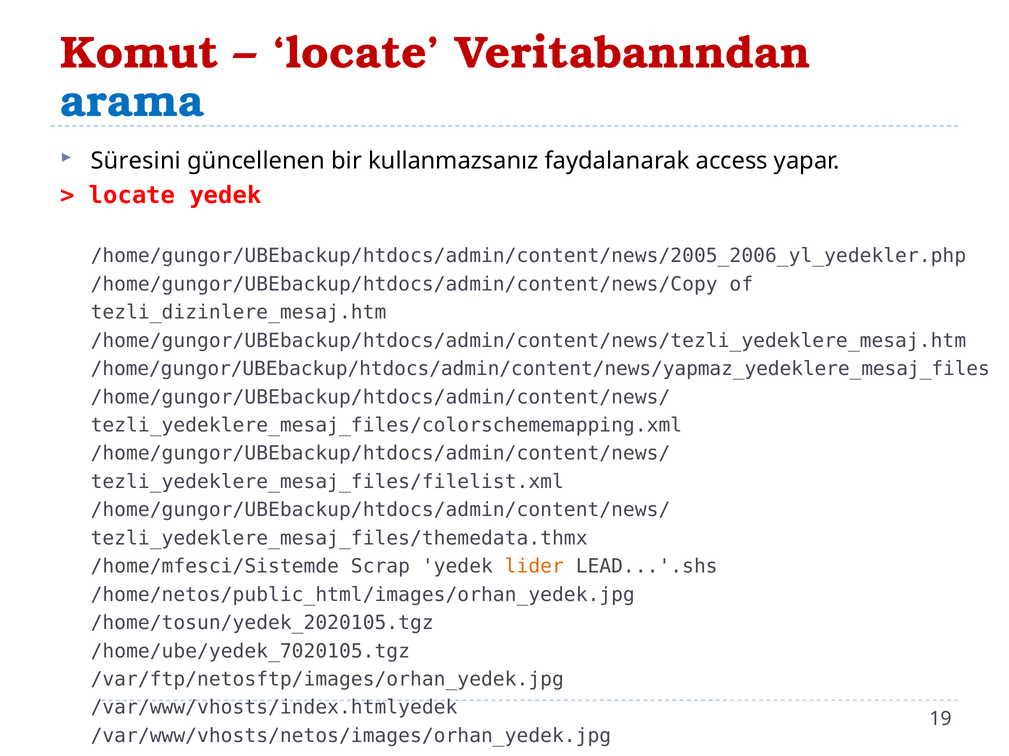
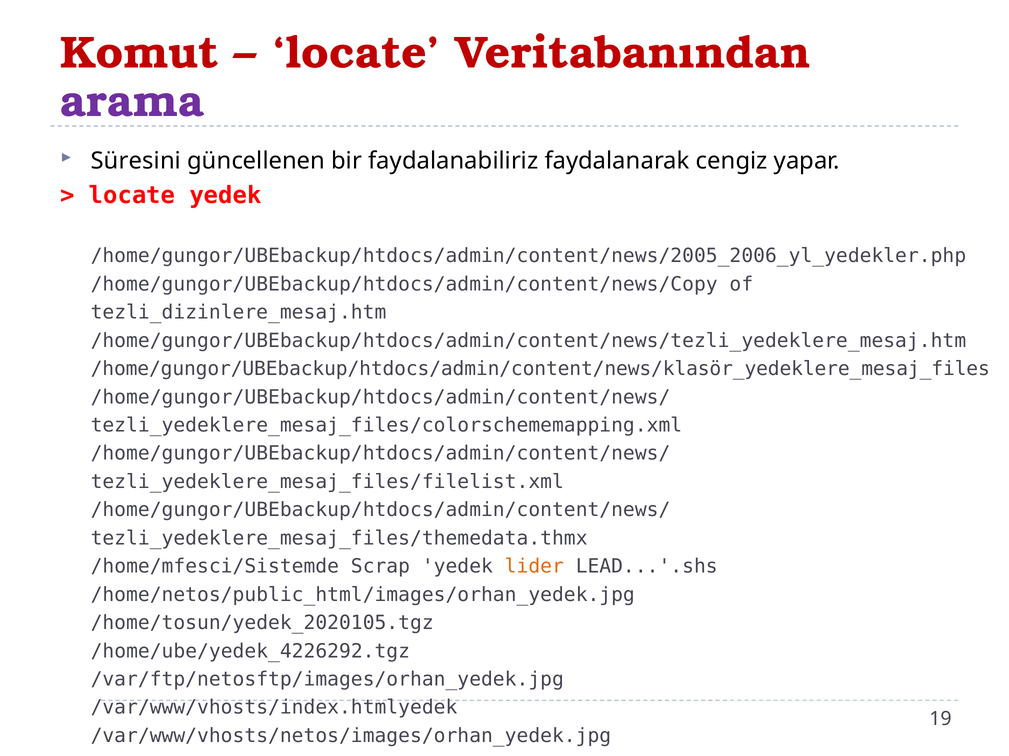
arama colour: blue -> purple (132, 101)
kullanmazsanız: kullanmazsanız -> faydalanabiliriz (453, 161)
access: access -> cengiz (732, 161)
/home/gungor/UBEbackup/htdocs/admin/content/news/yapmaz_yedeklere_mesaj_files: /home/gungor/UBEbackup/htdocs/admin/content/news/yapmaz_yedeklere_mesaj_files -> /home/gungor/UBEbackup/htdocs/admin/content/news/klasör_yedeklere_mesaj_files (540, 369)
/home/ube/yedek_7020105.tgz: /home/ube/yedek_7020105.tgz -> /home/ube/yedek_4226292.tgz (250, 652)
